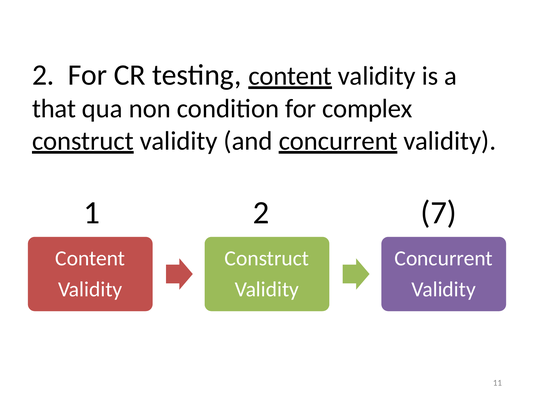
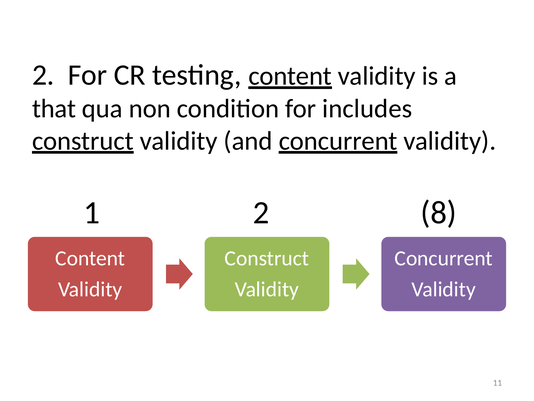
complex: complex -> includes (367, 109)
7: 7 -> 8 (439, 212)
